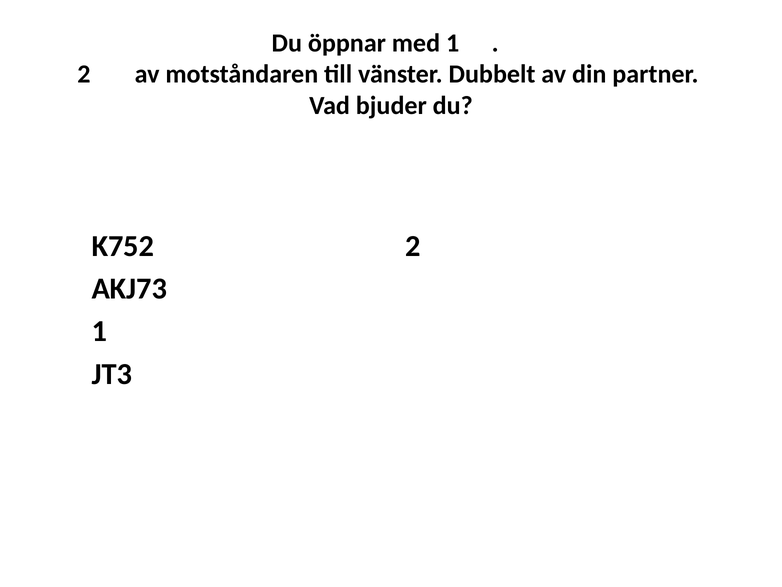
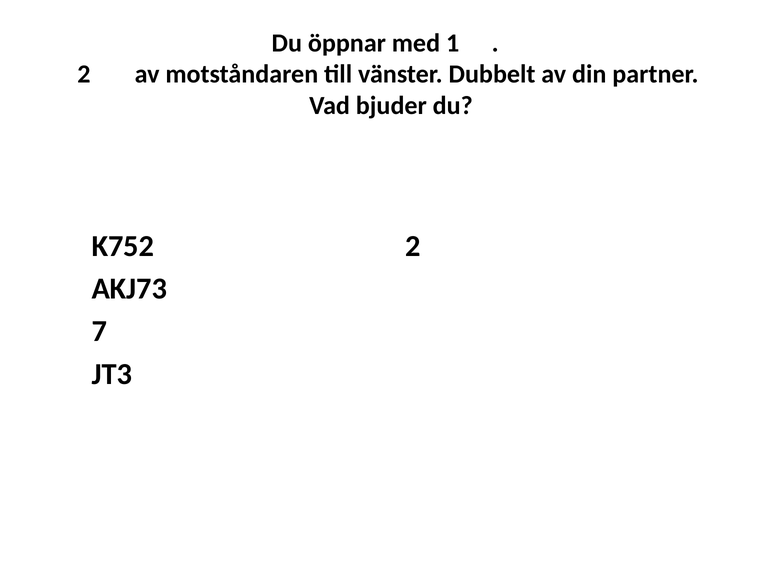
1: 1 -> 7 (99, 331)
